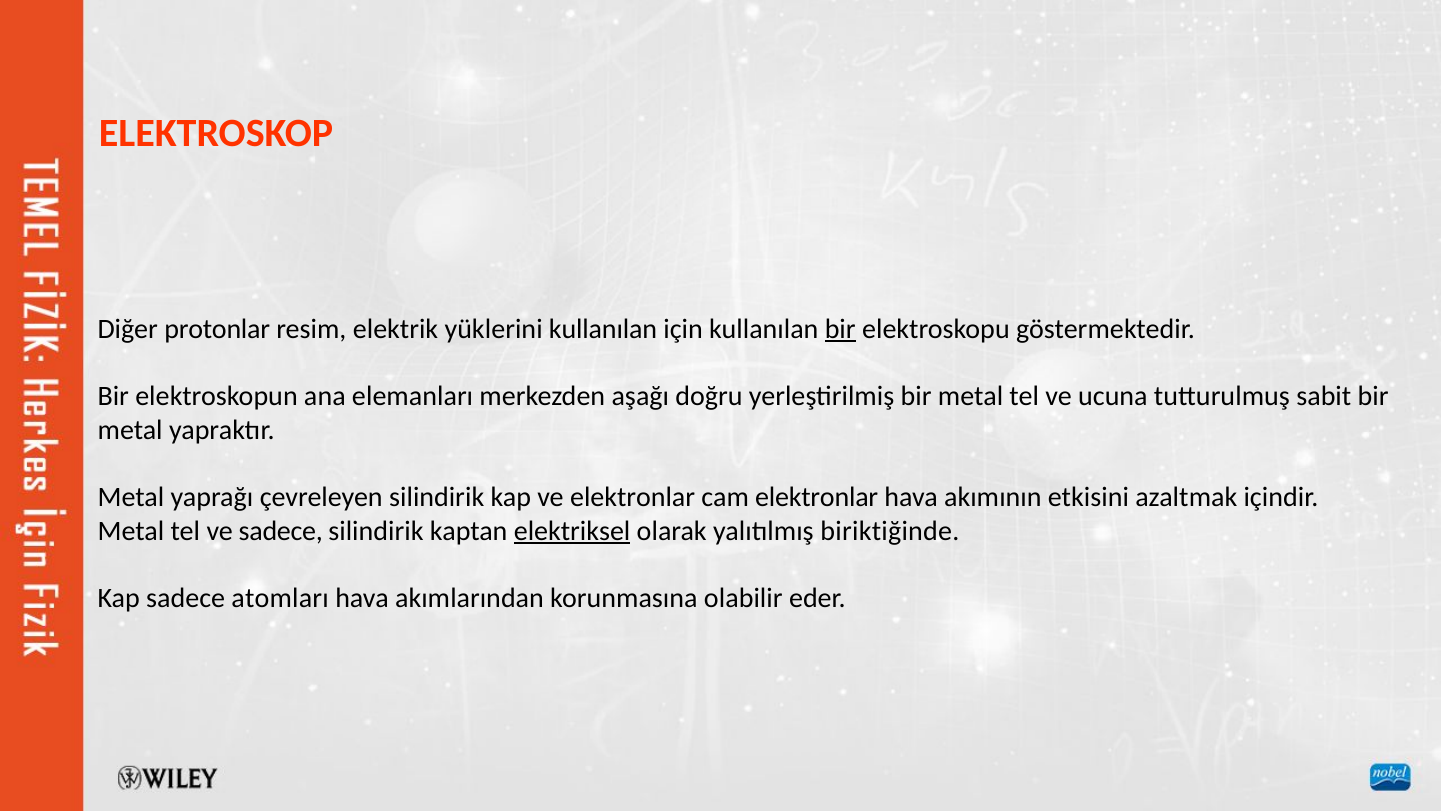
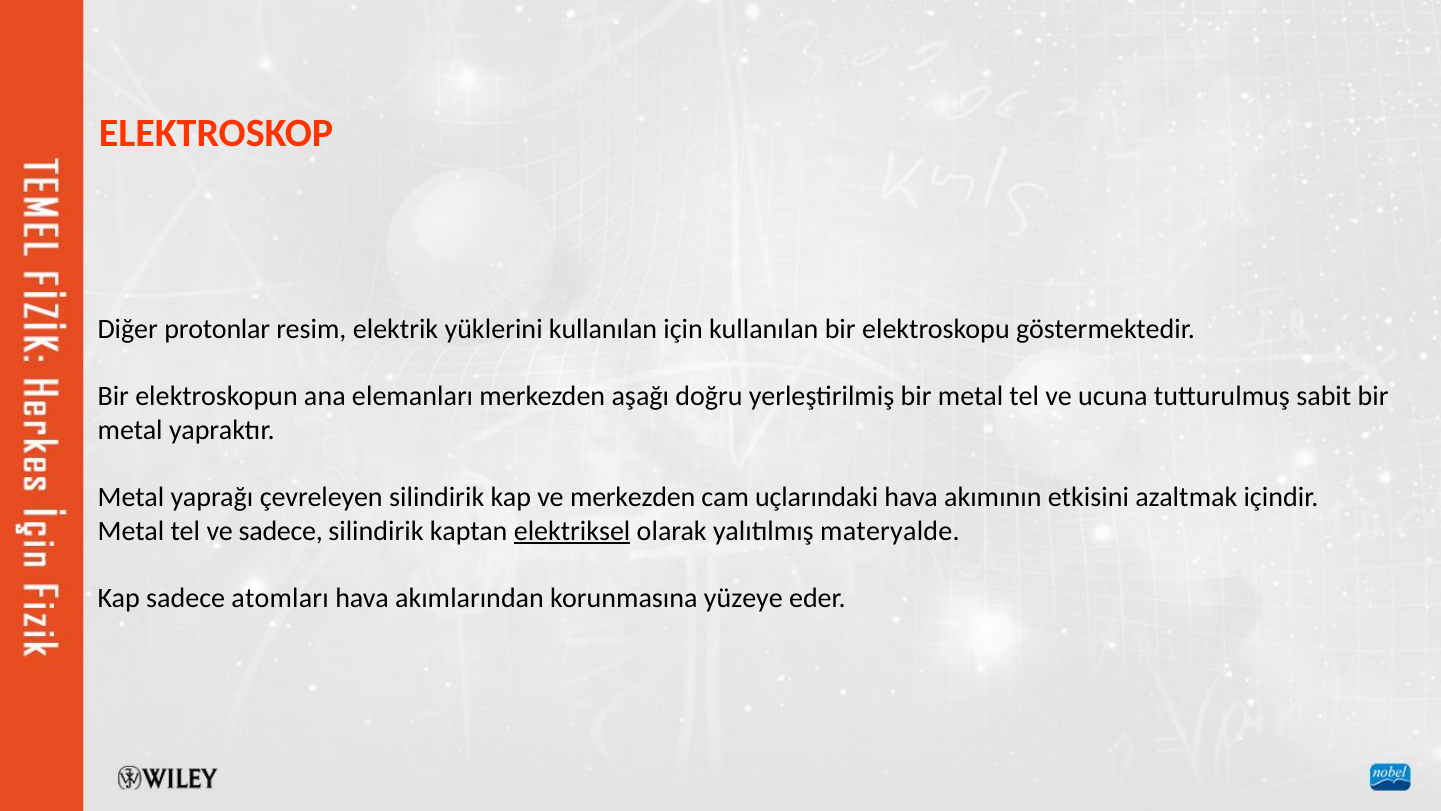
bir underline: present -> none (840, 329)
ve elektronlar: elektronlar -> merkezden (633, 497)
cam elektronlar: elektronlar -> uçlarındaki (817, 497)
biriktiğinde: biriktiğinde -> materyalde (890, 531)
olabilir: olabilir -> yüzeye (743, 598)
